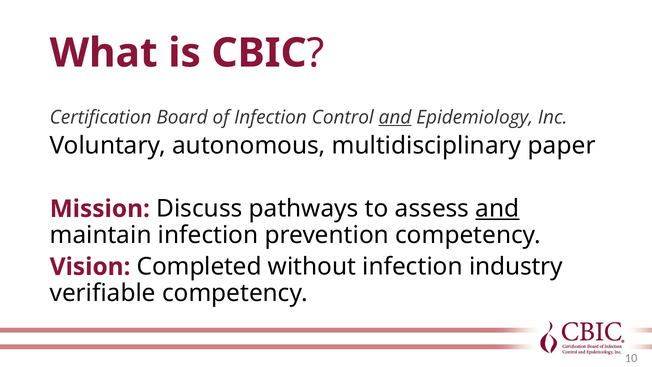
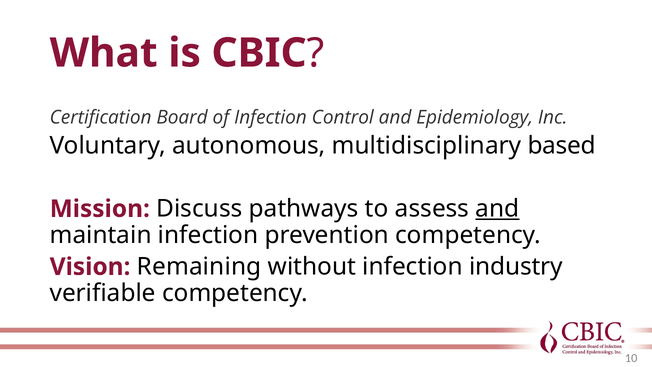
and underline: present -> none (395, 117)
paper: paper -> based (562, 146)
Completed: Completed -> Remaining (199, 267)
